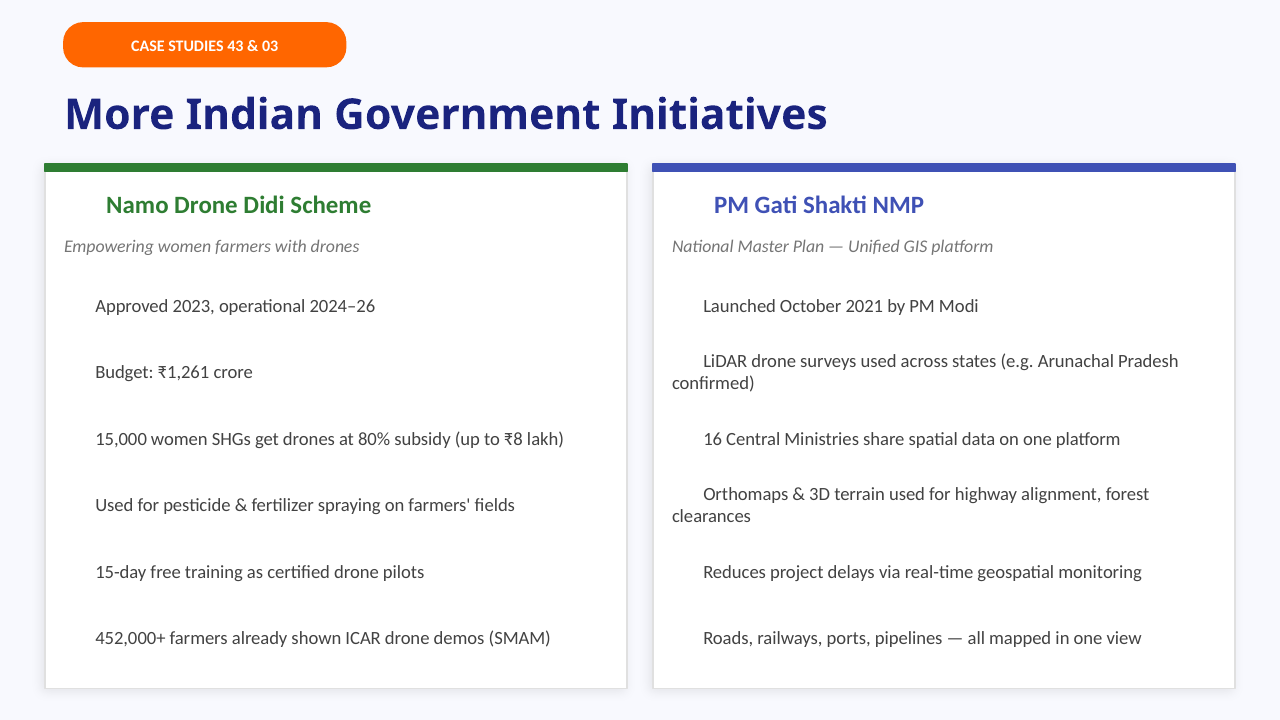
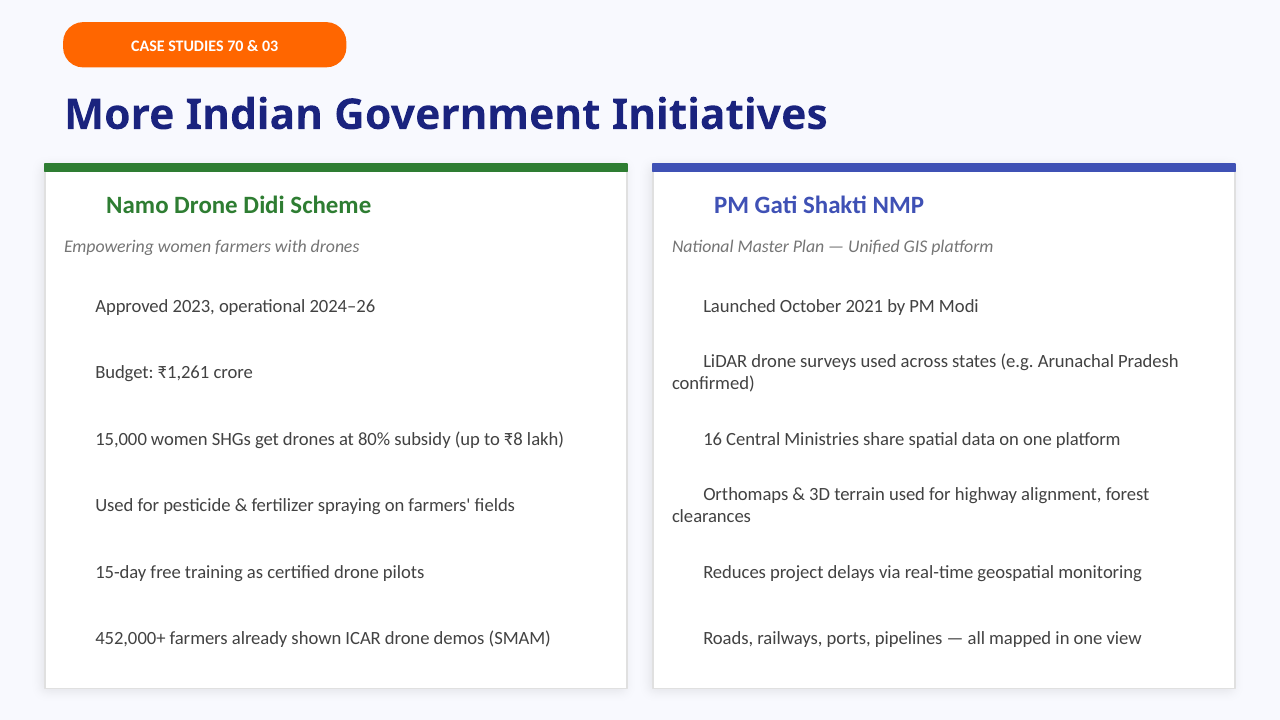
43: 43 -> 70 (235, 46)
